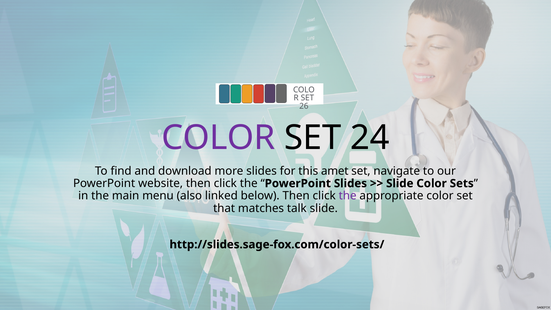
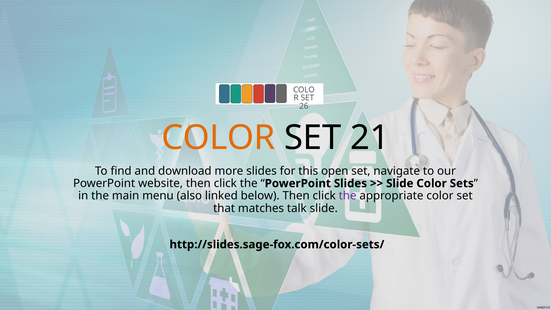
COLOR colour: purple -> orange (218, 138)
24: 24 -> 21 (370, 138)
amet: amet -> open (335, 171)
